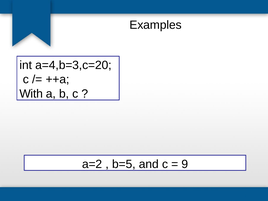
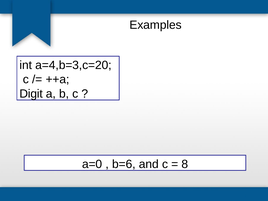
With: With -> Digit (31, 94)
a=2: a=2 -> a=0 (92, 164)
b=5: b=5 -> b=6 (124, 164)
9: 9 -> 8 (185, 164)
